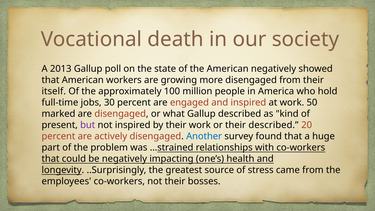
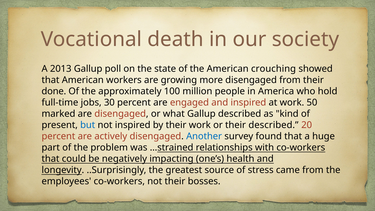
American negatively: negatively -> crouching (274, 69)
itself: itself -> done (54, 91)
but colour: purple -> blue (88, 125)
